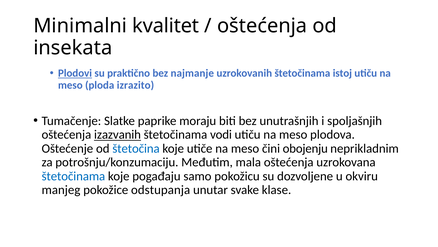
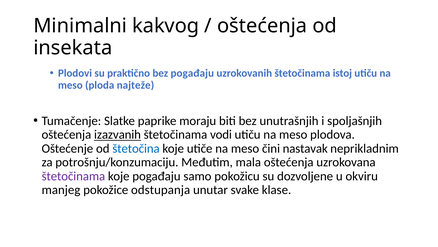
kvalitet: kvalitet -> kakvog (166, 26)
Plodovi underline: present -> none (75, 73)
bez najmanje: najmanje -> pogađaju (192, 73)
izrazito: izrazito -> najteže (135, 85)
obojenju: obojenju -> nastavak (305, 148)
štetočinama colour: blue -> purple (73, 176)
